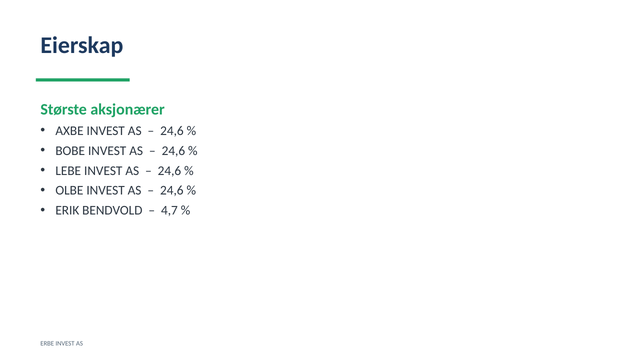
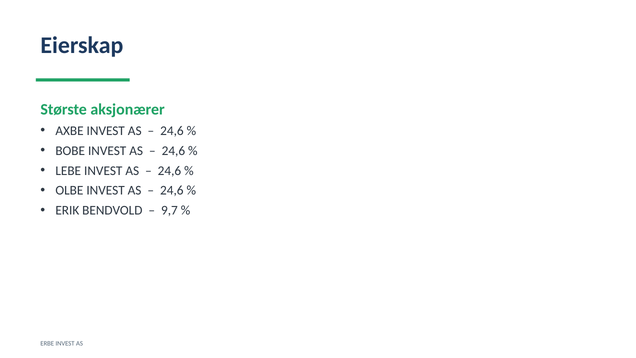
4,7: 4,7 -> 9,7 (169, 210)
